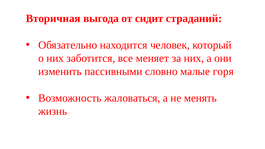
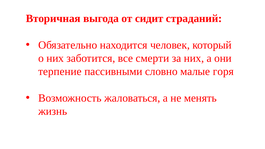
меняет: меняет -> смерти (152, 58)
изменить: изменить -> терпение (60, 72)
